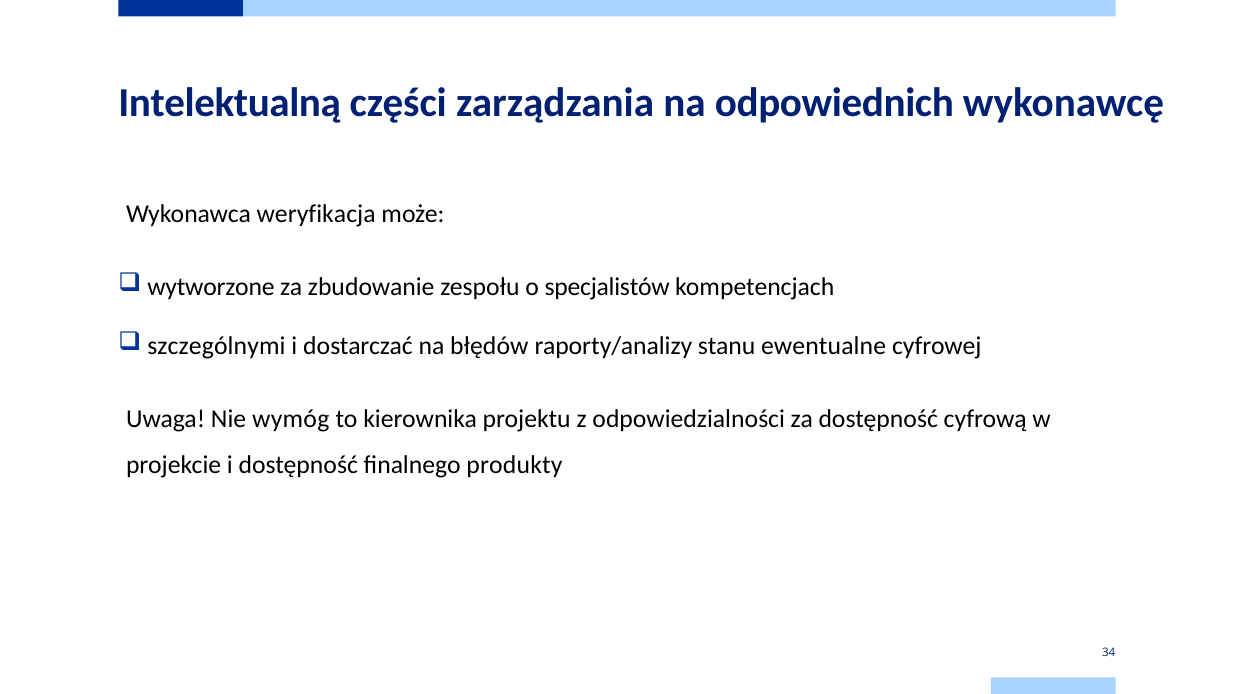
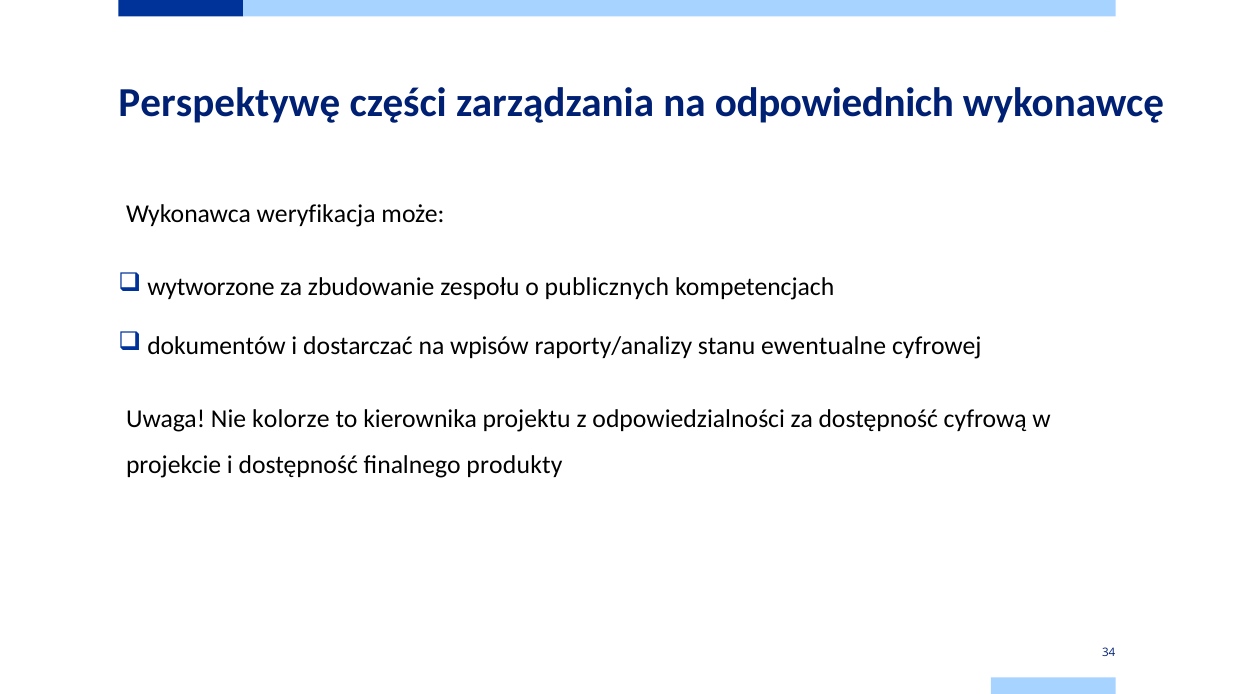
Intelektualną: Intelektualną -> Perspektywę (229, 103)
specjalistów: specjalistów -> publicznych (607, 287)
szczególnymi: szczególnymi -> dokumentów (217, 346)
błędów: błędów -> wpisów (489, 346)
wymóg: wymóg -> kolorze (291, 419)
